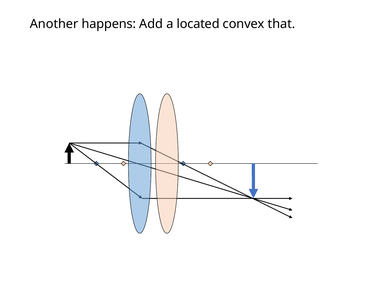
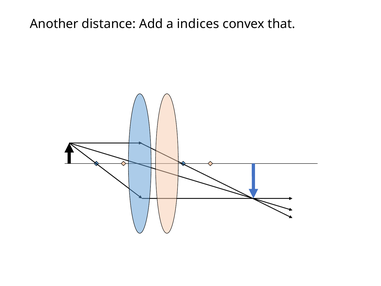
happens: happens -> distance (109, 24)
located: located -> indices (198, 24)
